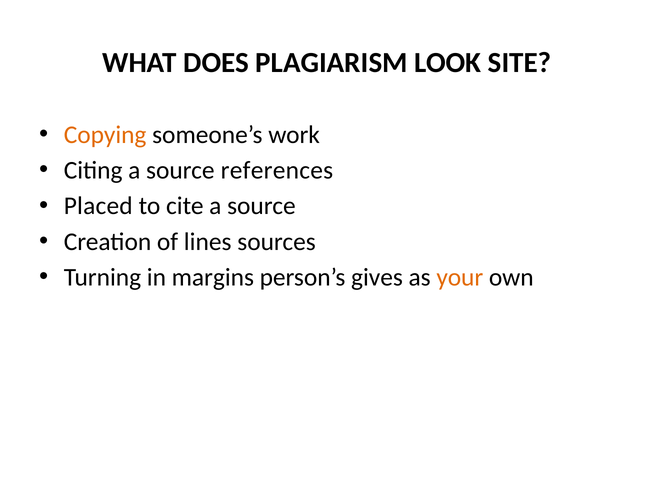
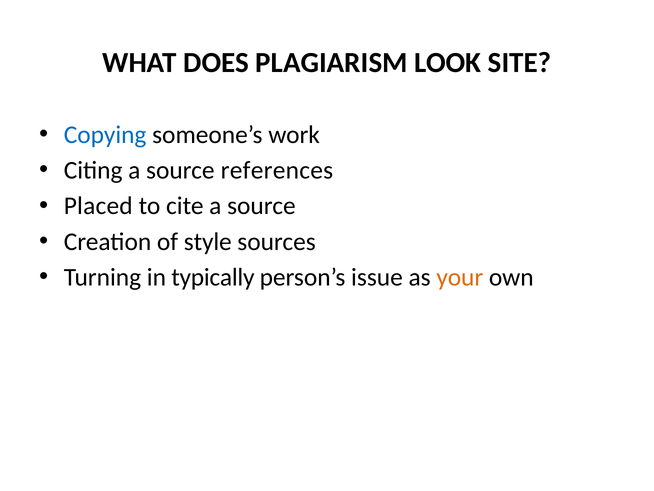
Copying colour: orange -> blue (105, 135)
lines: lines -> style (208, 241)
margins: margins -> typically (213, 277)
gives: gives -> issue (377, 277)
